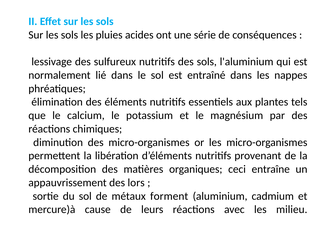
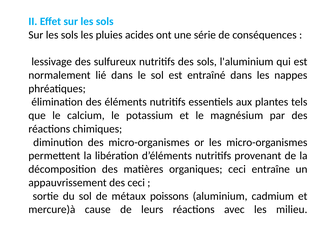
des lors: lors -> ceci (136, 183)
forment: forment -> poissons (169, 196)
